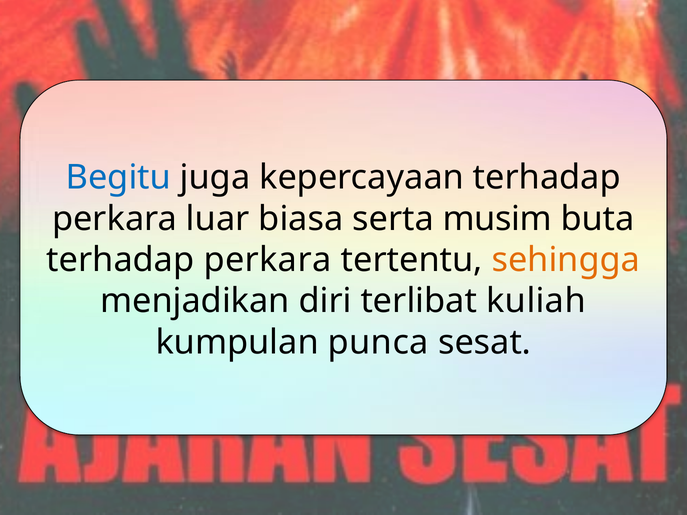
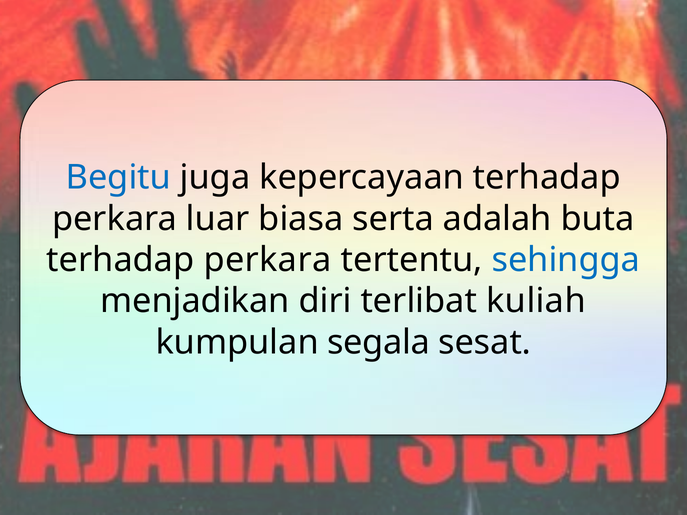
musim: musim -> adalah (497, 219)
sehingga colour: orange -> blue (566, 260)
punca: punca -> segala (379, 342)
